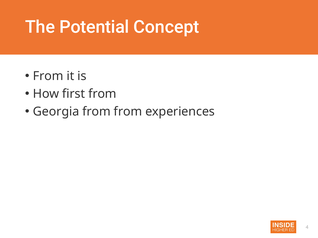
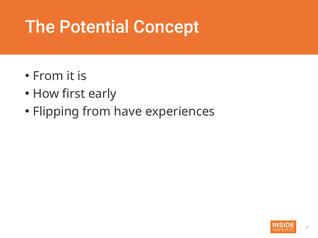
first from: from -> early (102, 94)
Georgia: Georgia -> Flipping (56, 112)
from from: from -> have (128, 112)
